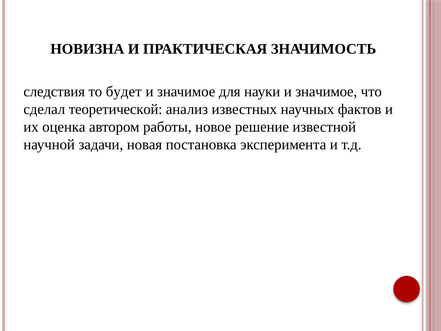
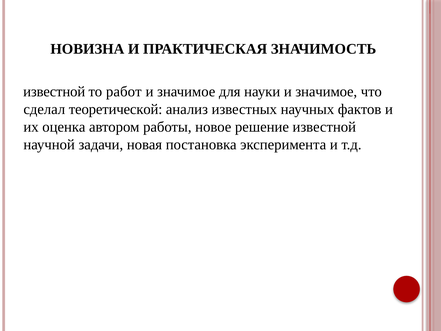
следствия: следствия -> известной (54, 92)
будет: будет -> работ (124, 92)
